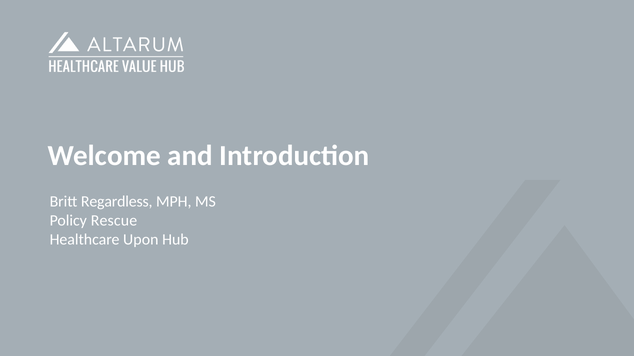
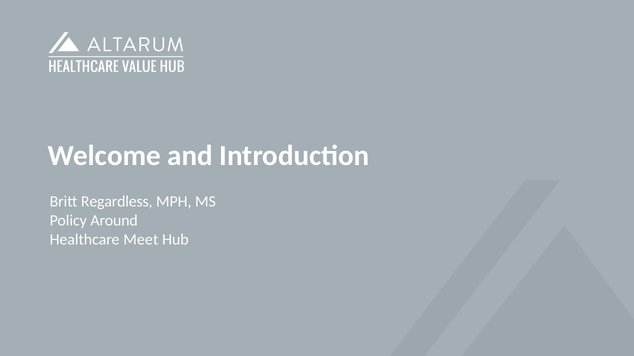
Rescue: Rescue -> Around (114, 221)
Upon: Upon -> Meet (141, 240)
